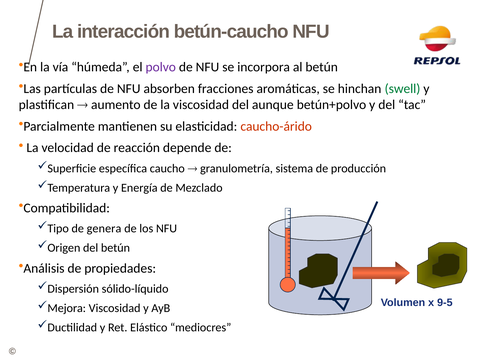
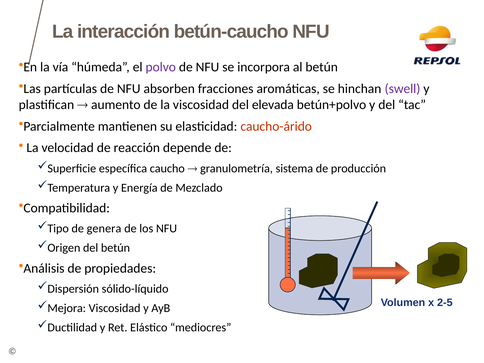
swell colour: green -> purple (403, 89)
aunque: aunque -> elevada (273, 105)
9-5: 9-5 -> 2-5 (445, 303)
